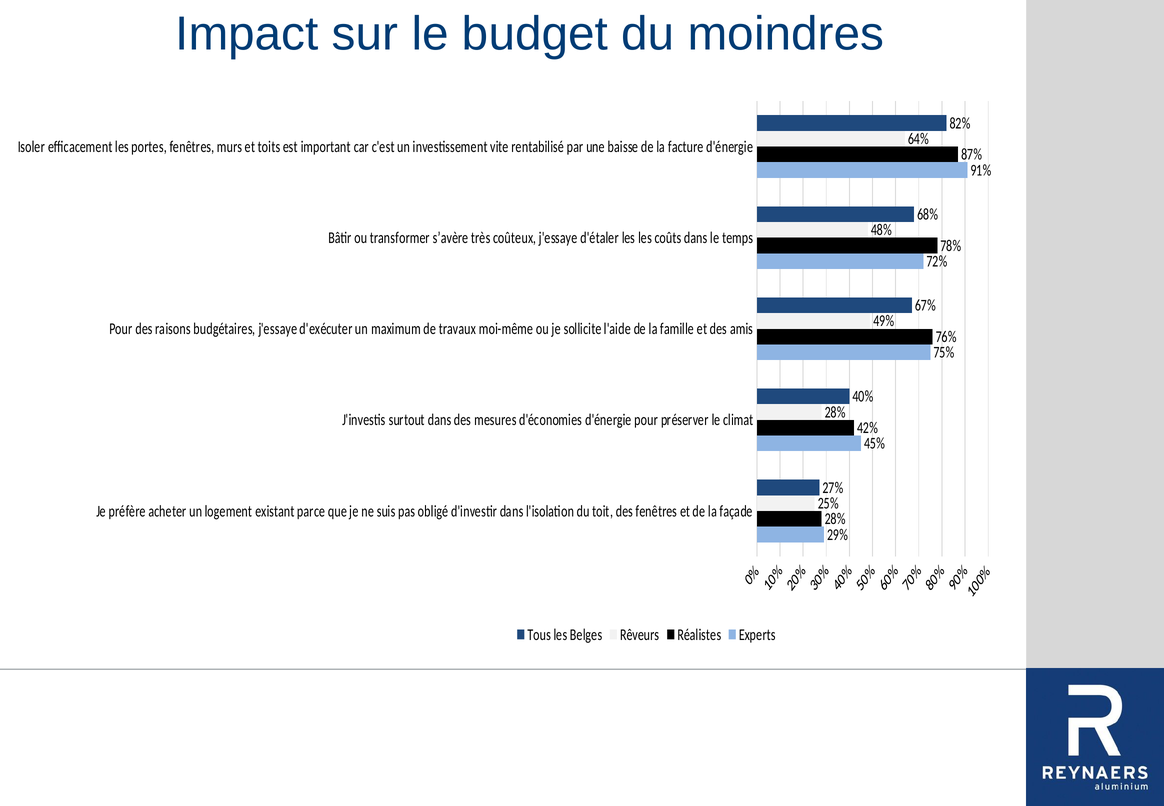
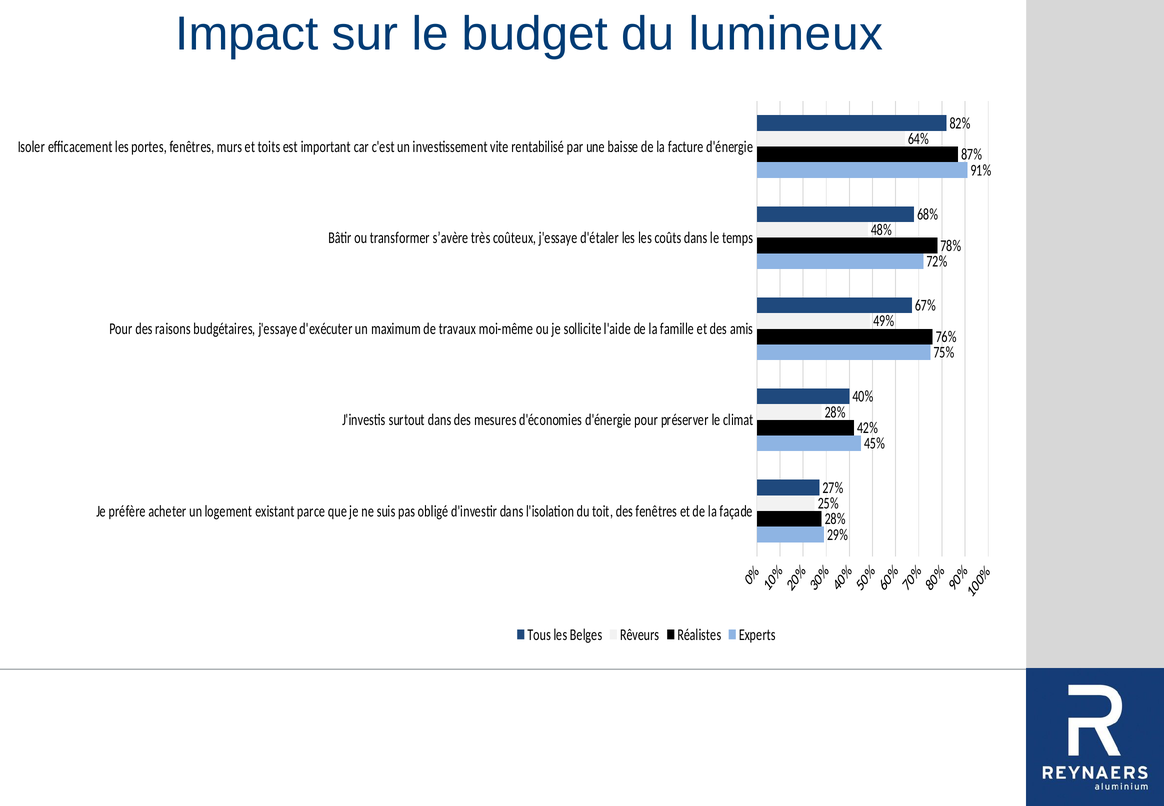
moindres: moindres -> lumineux (786, 34)
